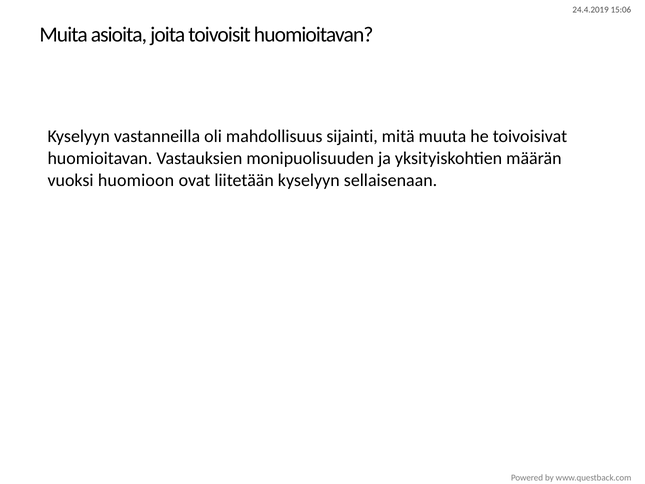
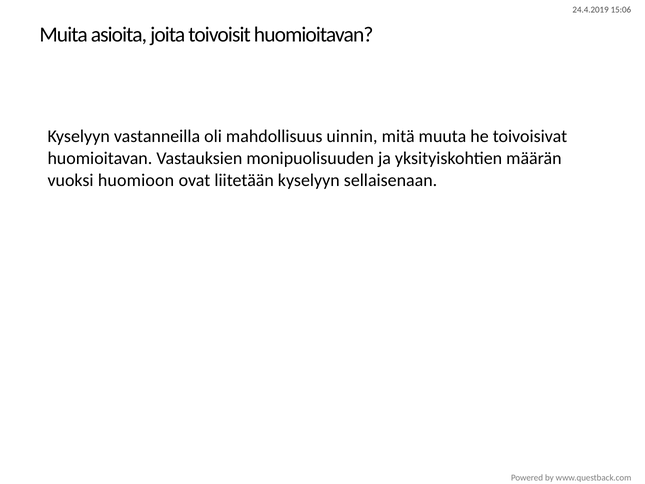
sijainti: sijainti -> uinnin (352, 136)
